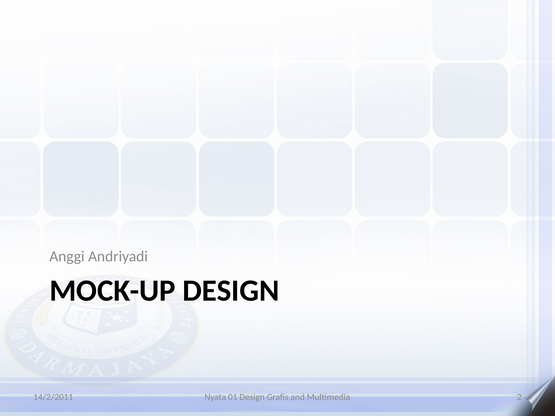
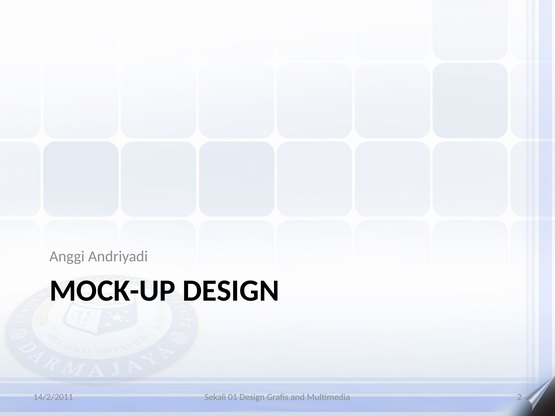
Nyata: Nyata -> Sekali (215, 397)
